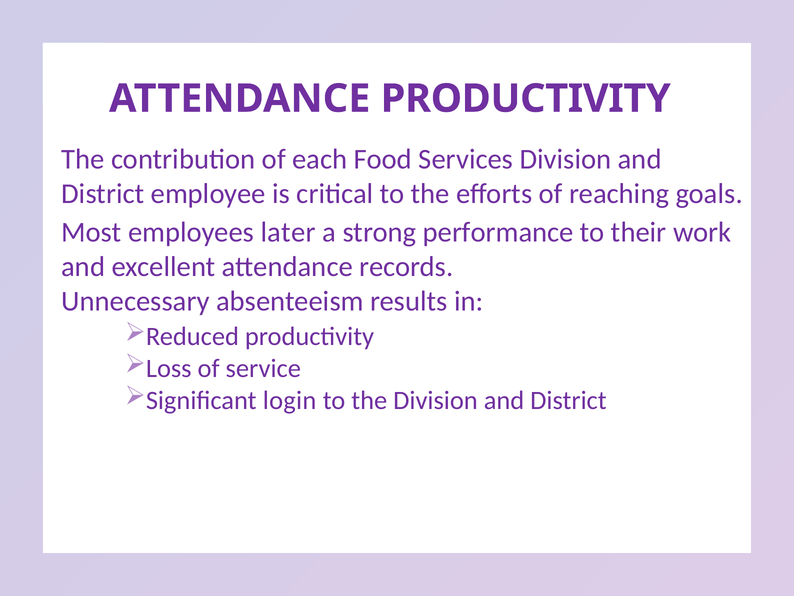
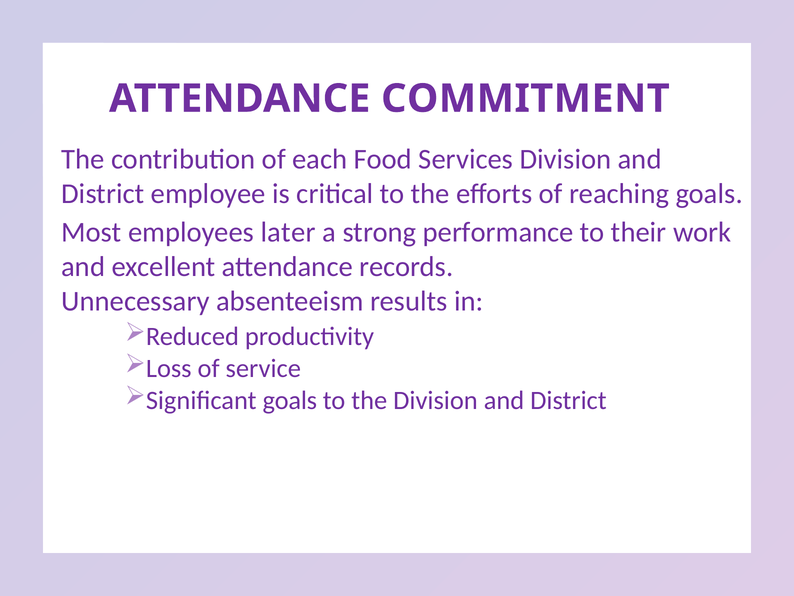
ATTENDANCE PRODUCTIVITY: PRODUCTIVITY -> COMMITMENT (525, 99)
Significant login: login -> goals (290, 400)
